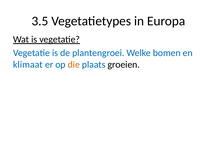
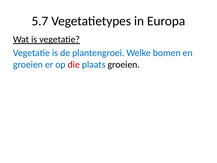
3.5: 3.5 -> 5.7 (40, 21)
klimaat: klimaat -> groeien (28, 64)
die colour: orange -> red (74, 64)
